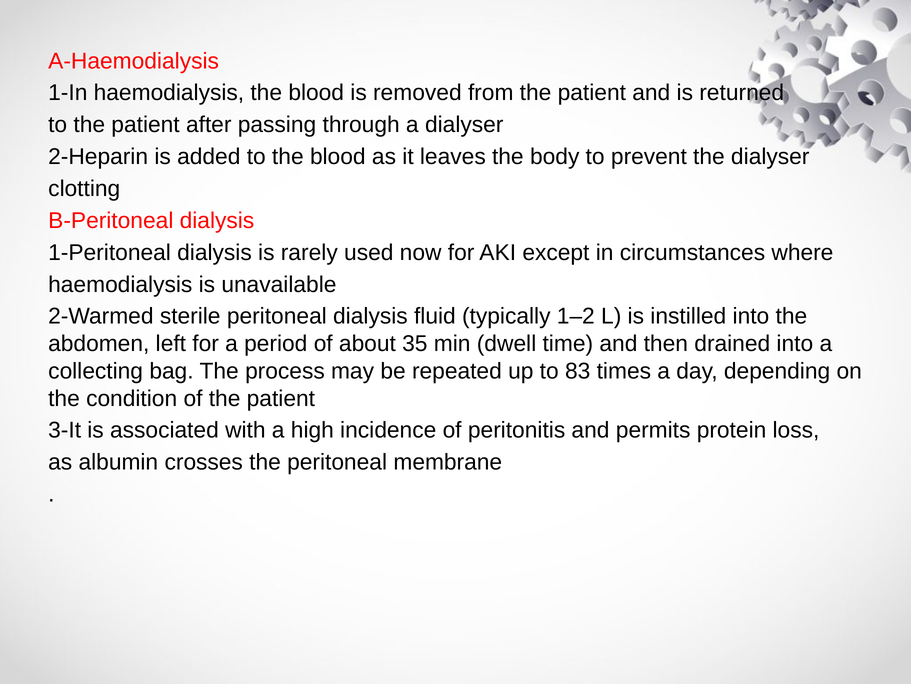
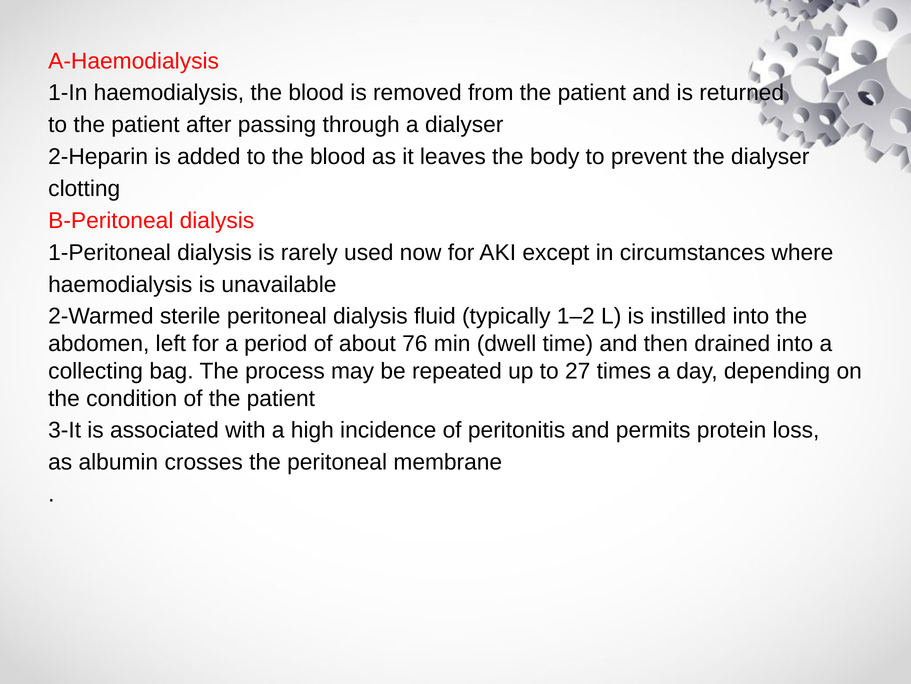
35: 35 -> 76 (415, 343)
83: 83 -> 27 (578, 371)
